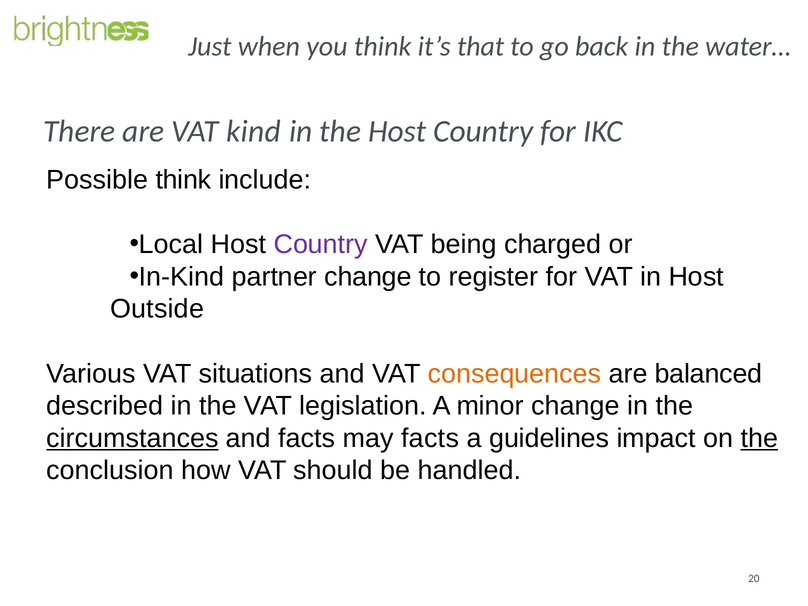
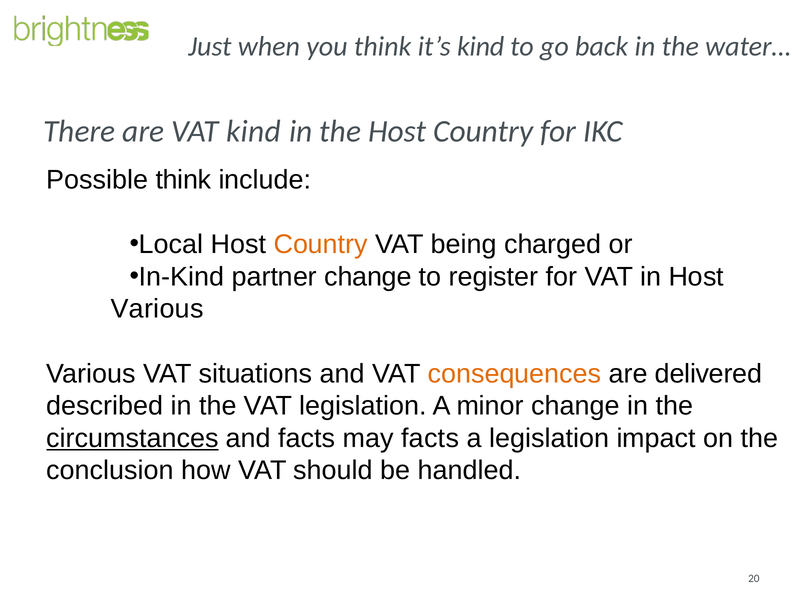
it’s that: that -> kind (481, 46)
Country colour: purple -> orange (321, 244)
Outside: Outside -> Various (157, 309)
balanced: balanced -> delivered (709, 374)
a guidelines: guidelines -> legislation (549, 438)
the underline: present -> none (759, 438)
